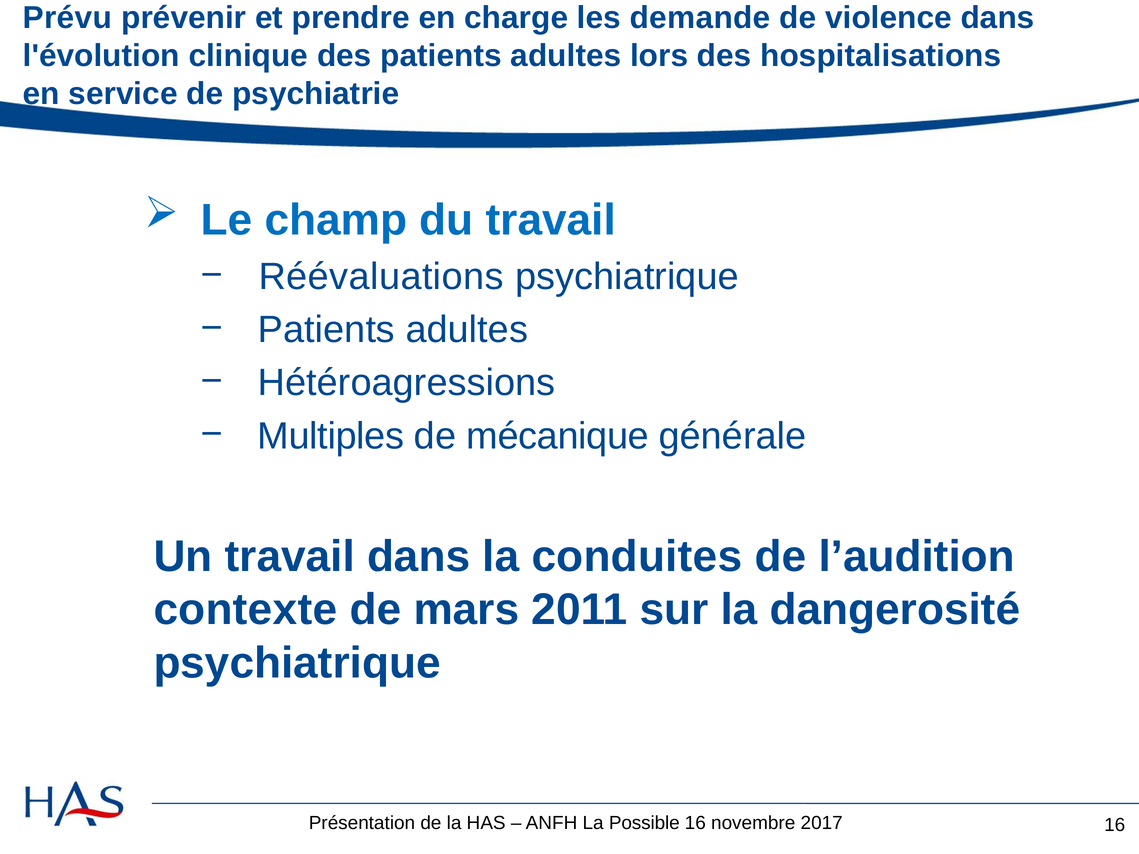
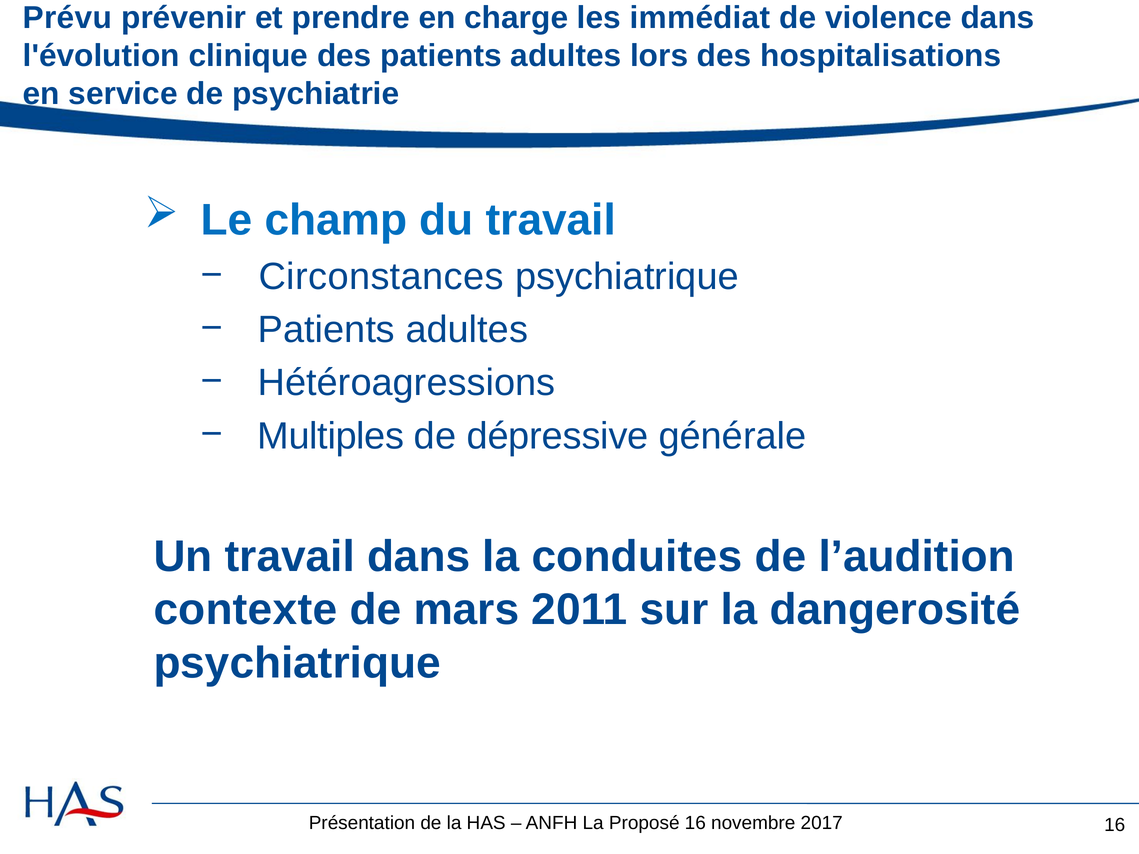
demande: demande -> immédiat (700, 18)
Réévaluations: Réévaluations -> Circonstances (381, 277)
mécanique: mécanique -> dépressive (558, 436)
Possible: Possible -> Proposé (644, 823)
